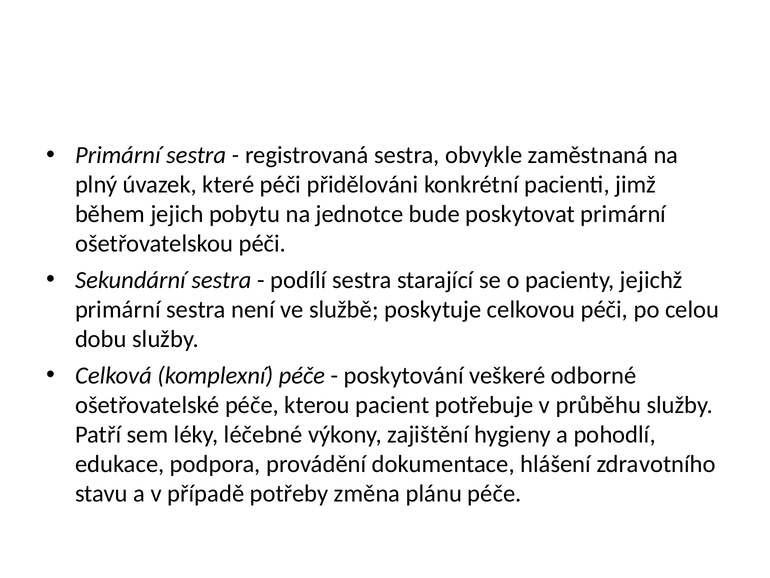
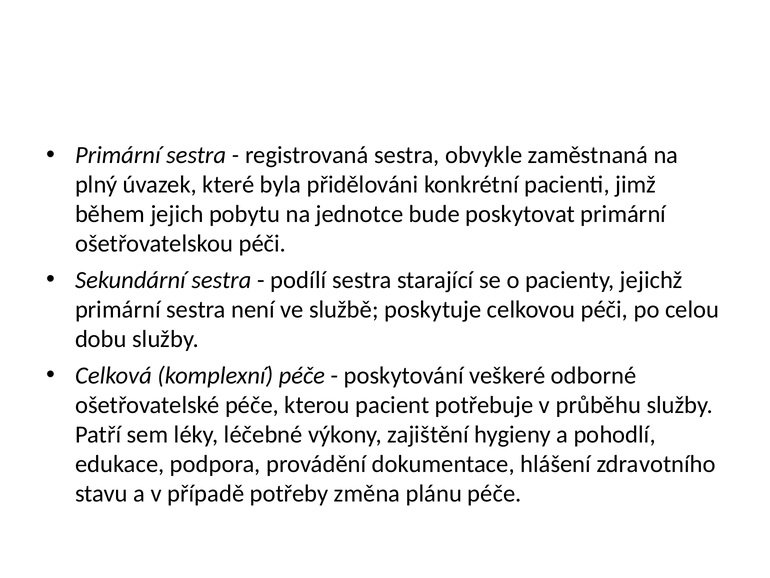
které péči: péči -> byla (280, 185)
